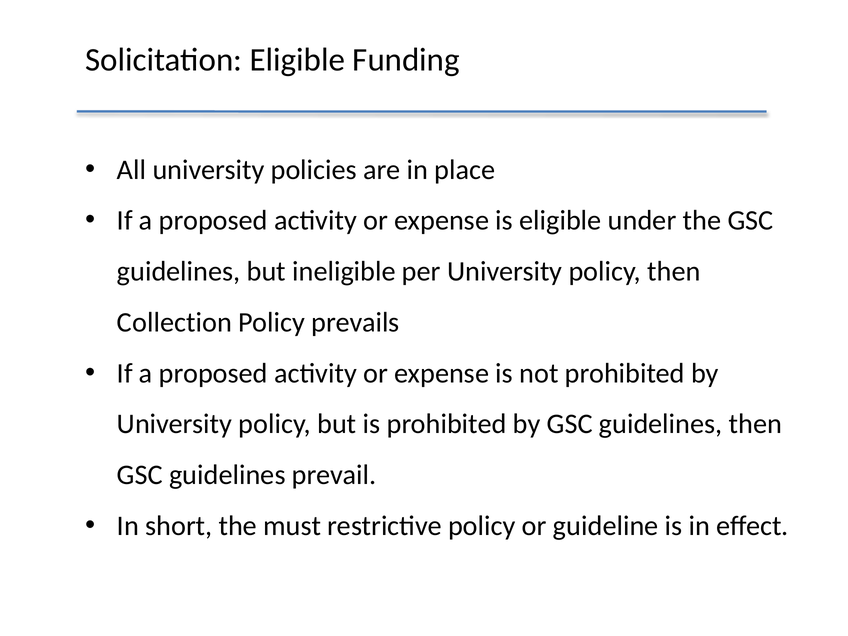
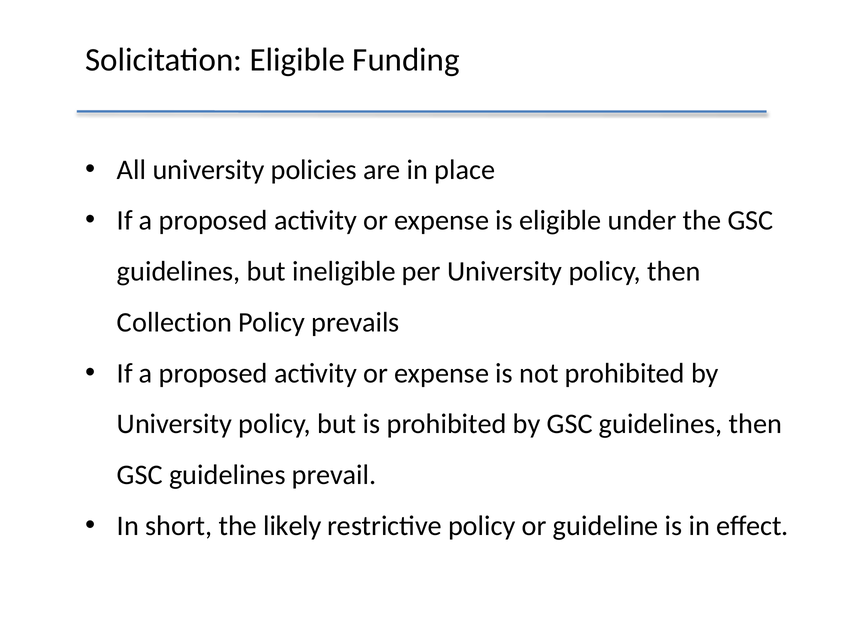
must: must -> likely (292, 526)
